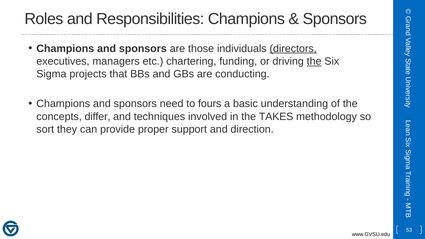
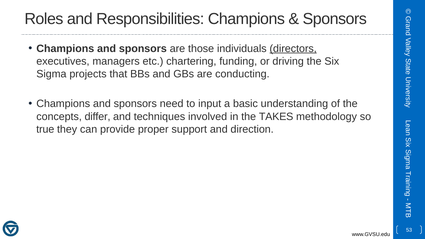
the underline: present -> none (314, 61)
fours: fours -> input (210, 104)
sort: sort -> true (45, 129)
